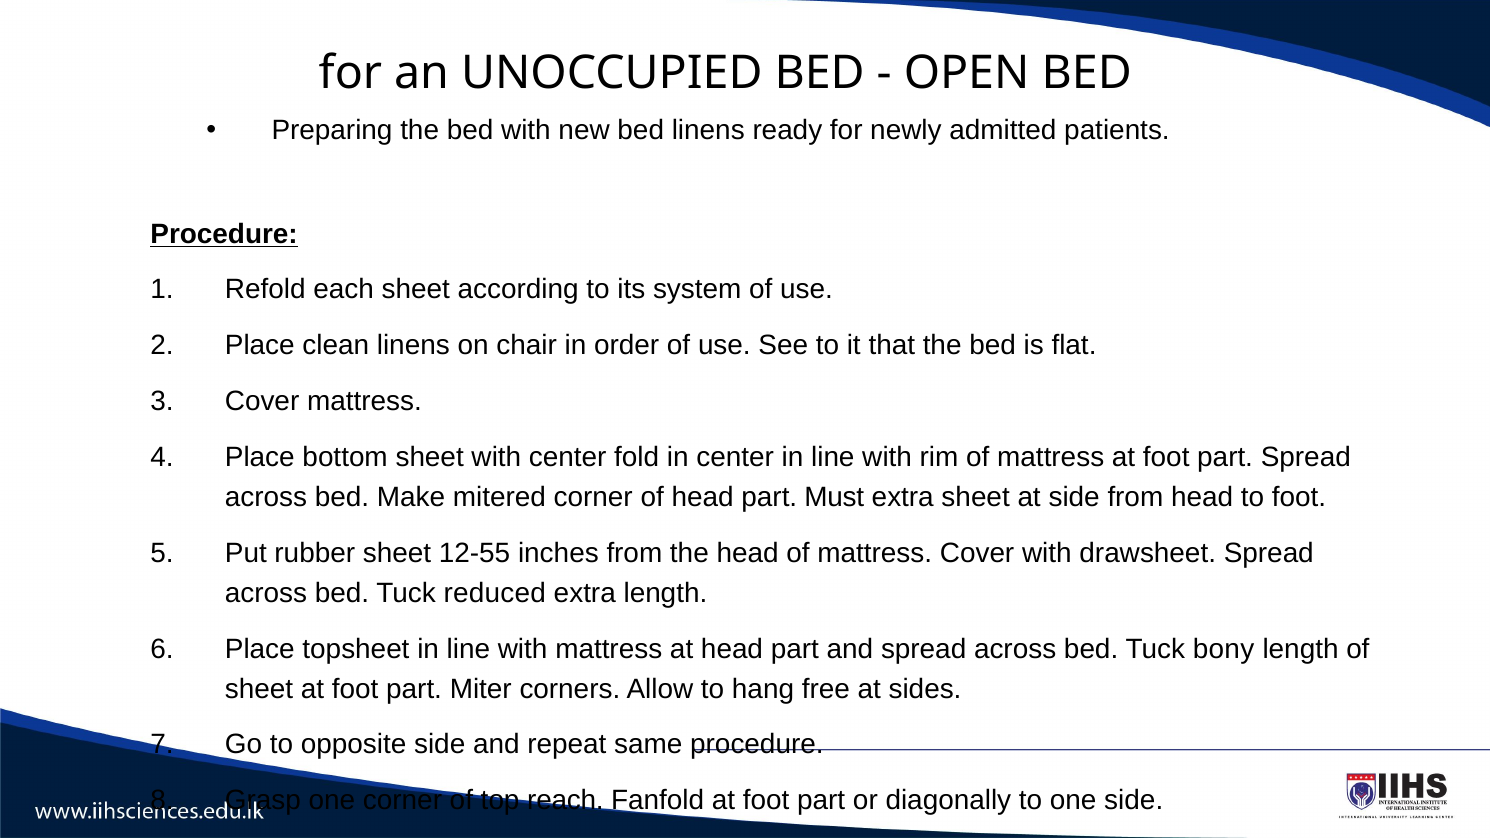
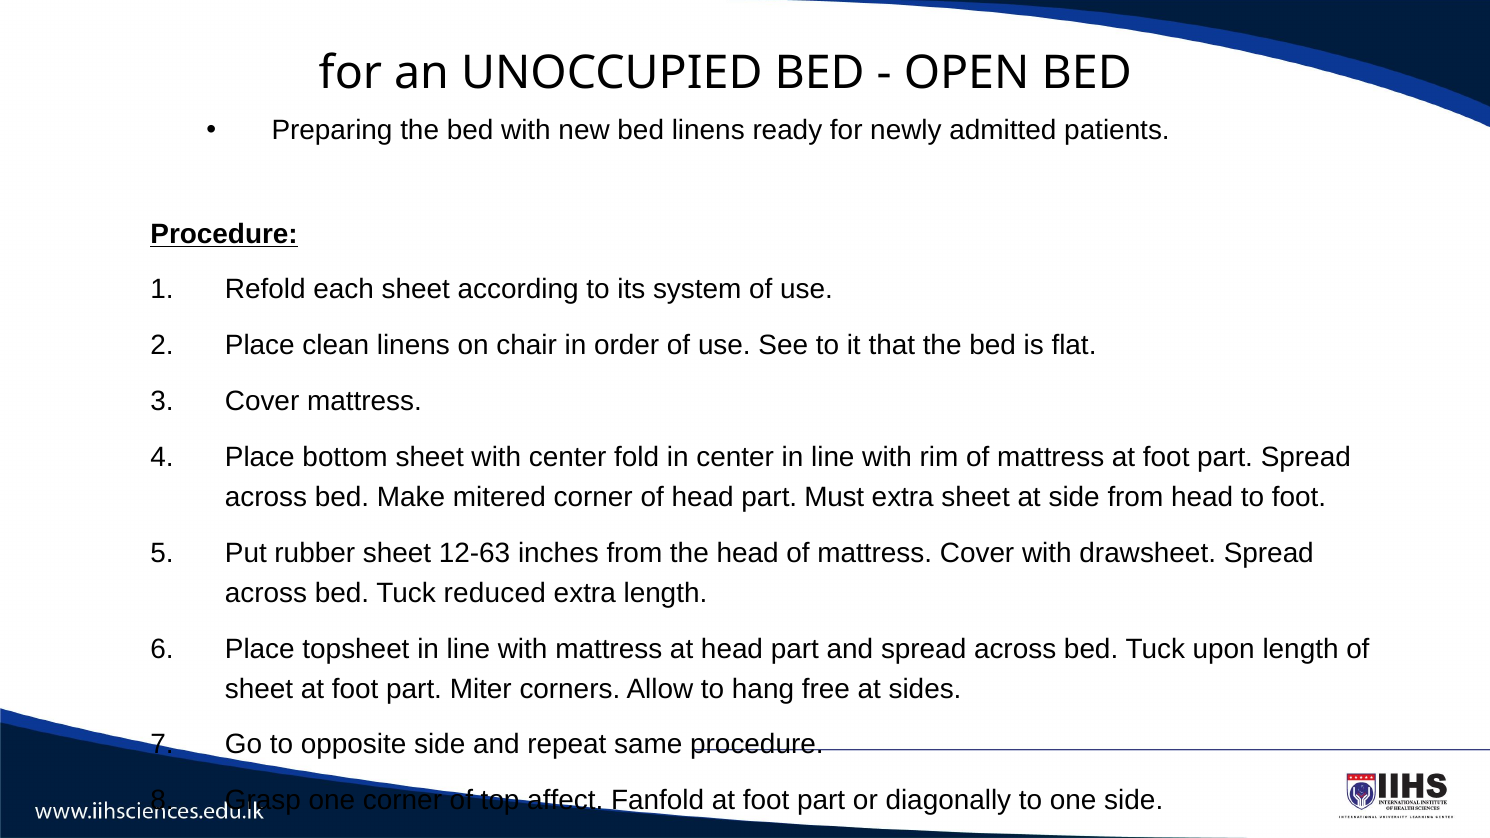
12-55: 12-55 -> 12-63 (475, 553)
bony: bony -> upon (1224, 649)
reach: reach -> affect (565, 801)
